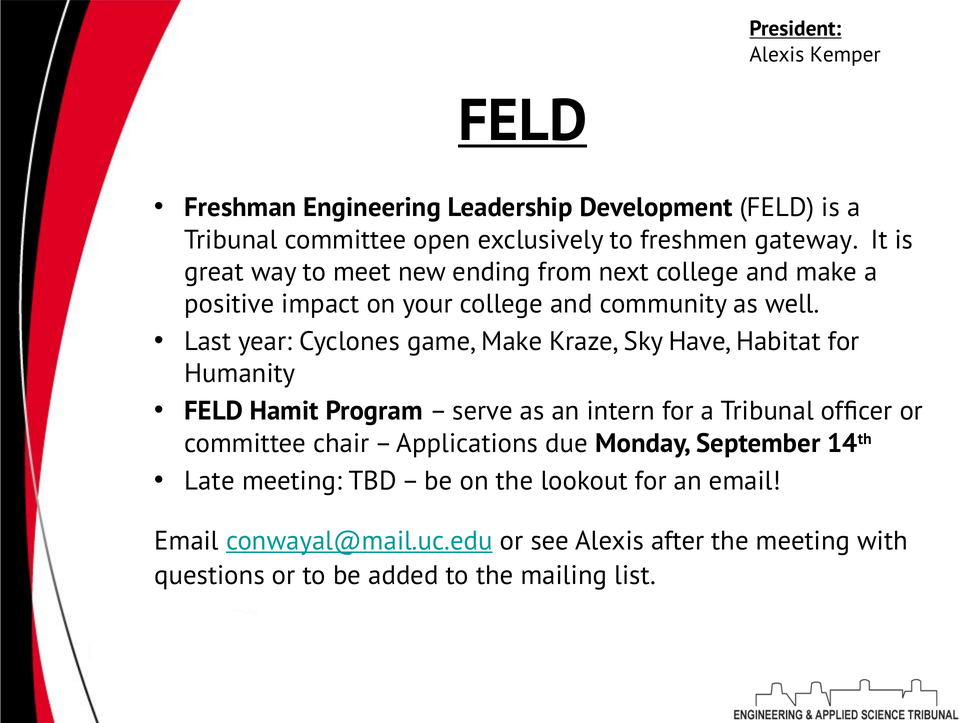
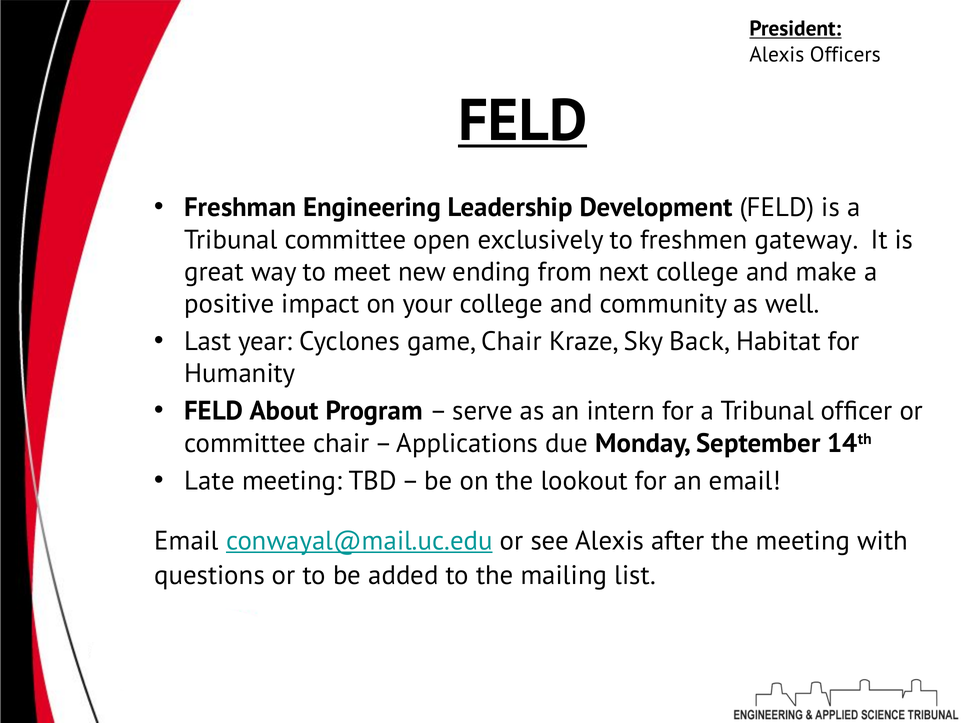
Kemper: Kemper -> Officers (845, 55)
game Make: Make -> Chair (512, 342)
Have: Have -> Back (700, 342)
Hamit: Hamit -> About (284, 412)
